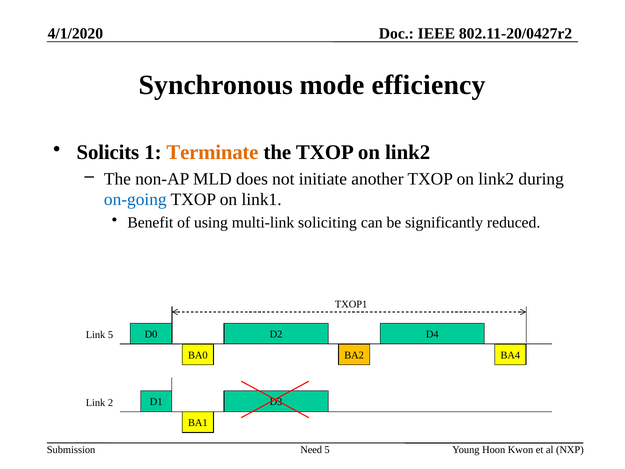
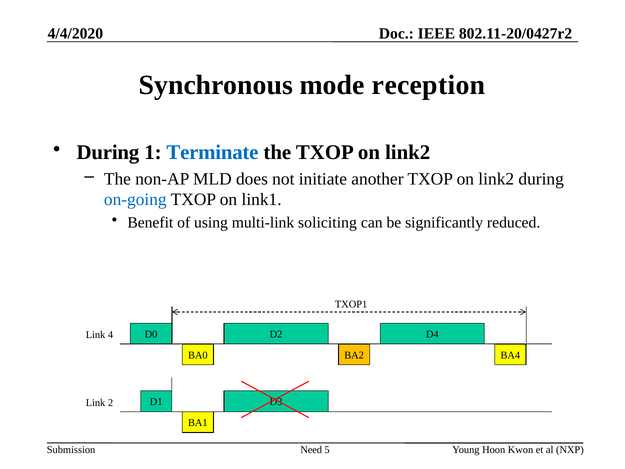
4/1/2020: 4/1/2020 -> 4/4/2020 (75, 33)
efficiency: efficiency -> reception (429, 85)
Solicits: Solicits -> During (108, 153)
Terminate colour: orange -> blue (212, 153)
Link 5: 5 -> 4 (111, 335)
